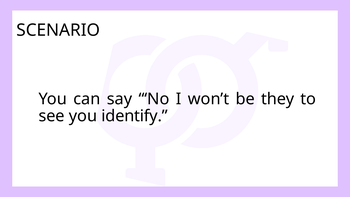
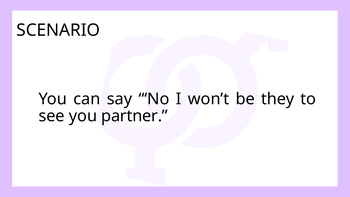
identify: identify -> partner (134, 116)
